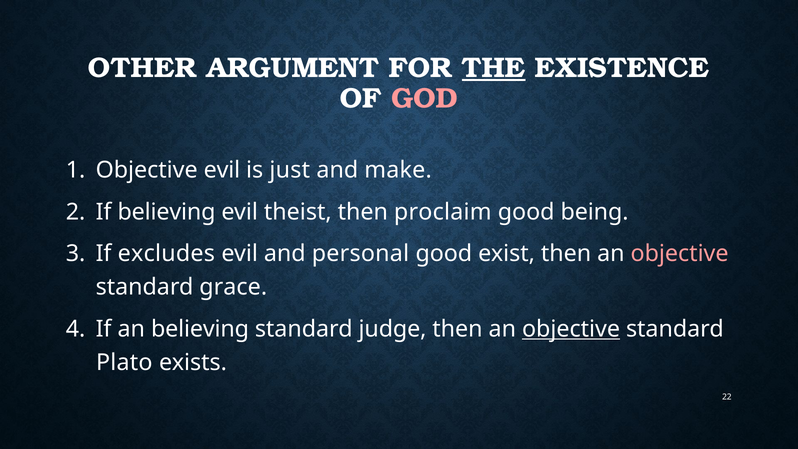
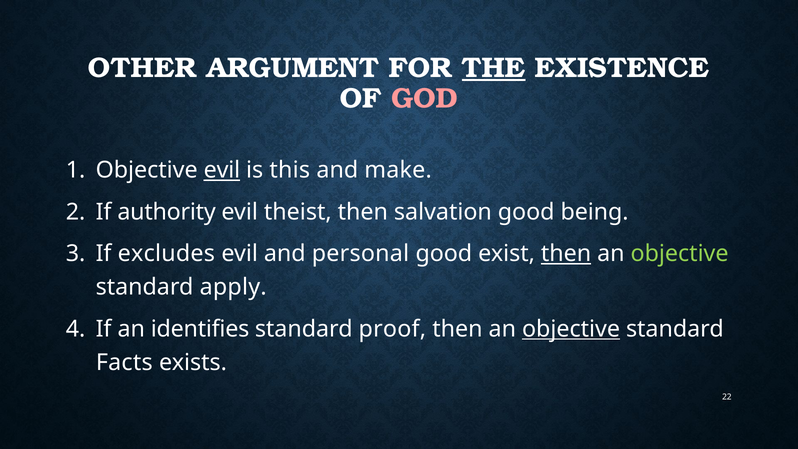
evil underline: none -> present (222, 170)
just: just -> this (290, 170)
If believing: believing -> authority (167, 212)
proclaim: proclaim -> salvation (443, 212)
then underline: none -> present (566, 254)
objective colour: pink -> light green (680, 254)
grace: grace -> apply (233, 287)
an believing: believing -> identifies (200, 329)
judge: judge -> proof (392, 329)
Plato: Plato -> Facts (124, 362)
